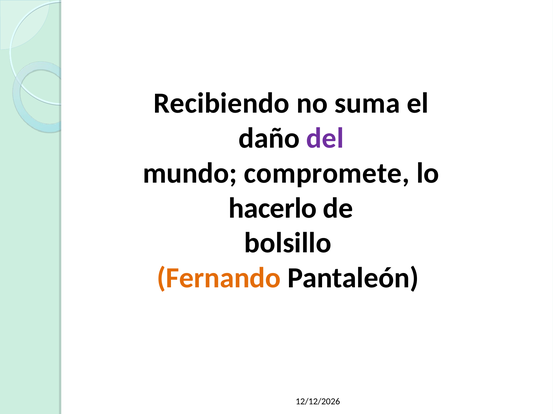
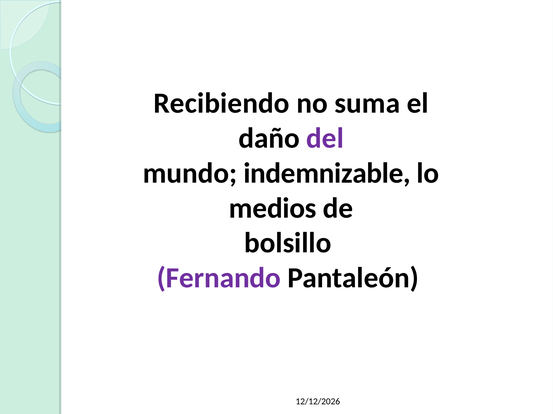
compromete: compromete -> indemnizable (327, 173)
hacerlo: hacerlo -> medios (273, 208)
Fernando colour: orange -> purple (219, 278)
